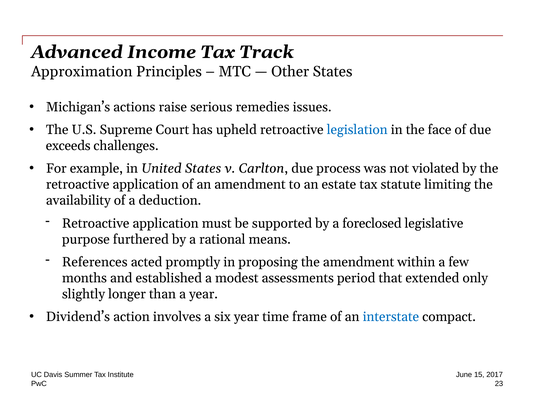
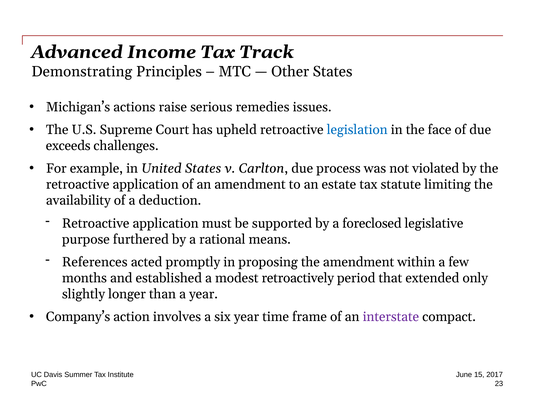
Approximation: Approximation -> Demonstrating (82, 71)
assessments: assessments -> retroactively (298, 278)
Dividend’s: Dividend’s -> Company’s (78, 316)
interstate colour: blue -> purple (391, 316)
